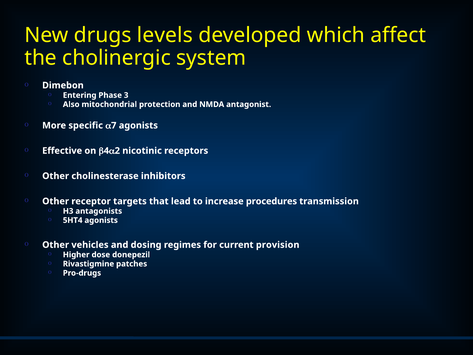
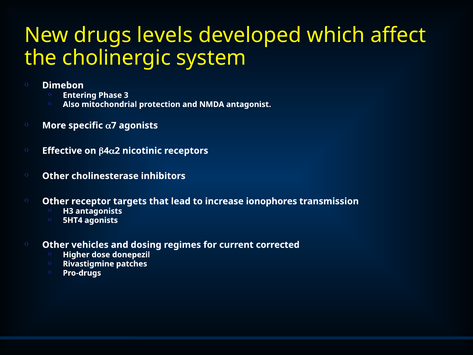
procedures: procedures -> ionophores (272, 201)
provision: provision -> corrected (278, 245)
